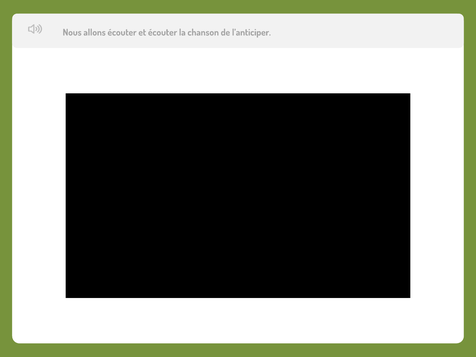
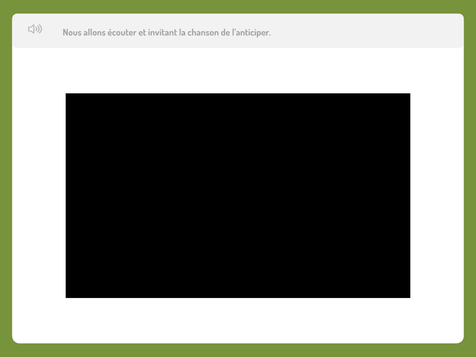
et écouter: écouter -> invitant (163, 32)
